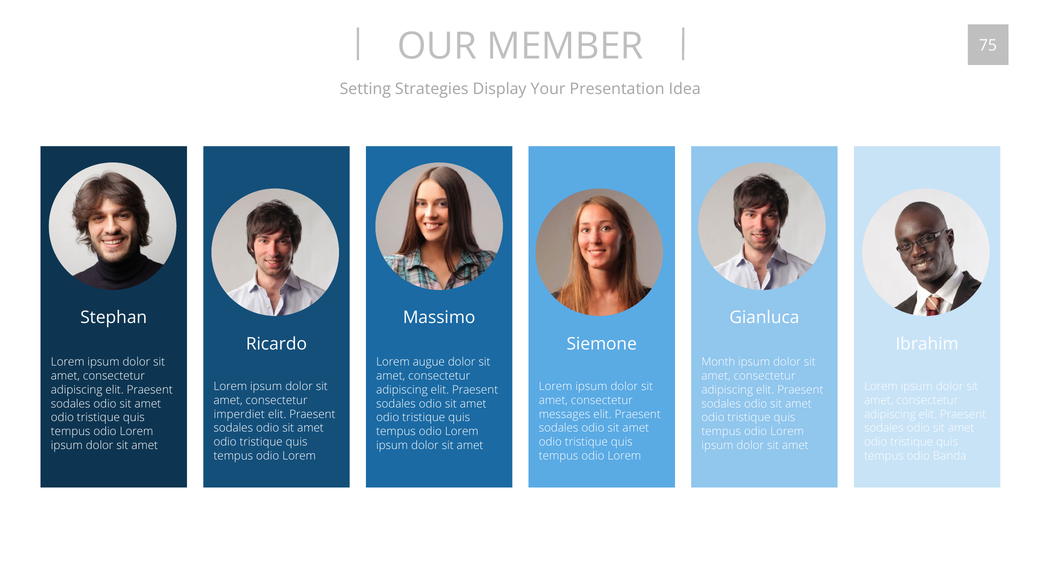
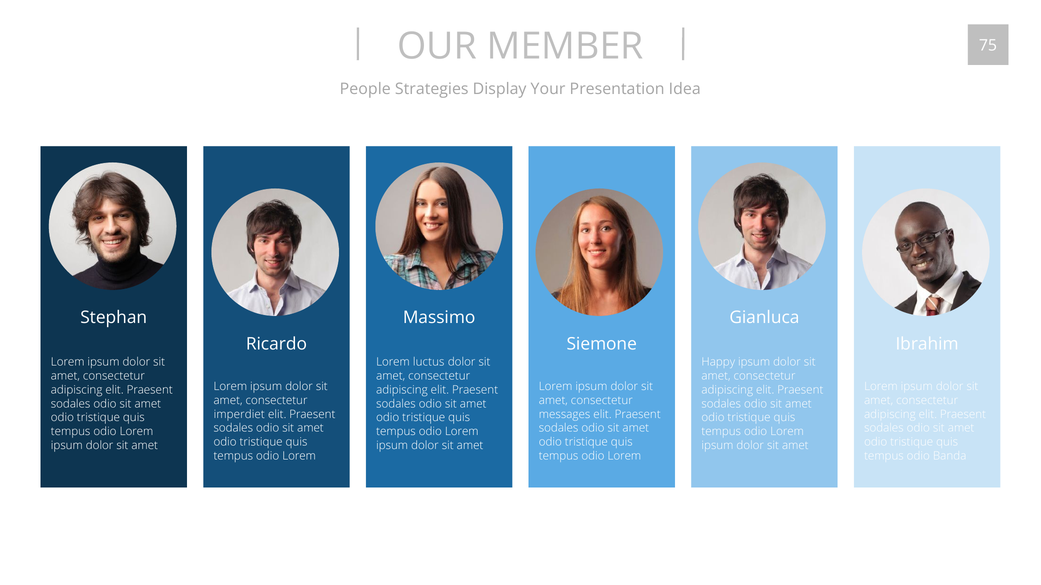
Setting: Setting -> People (365, 89)
augue: augue -> luctus (429, 363)
Month: Month -> Happy (718, 363)
